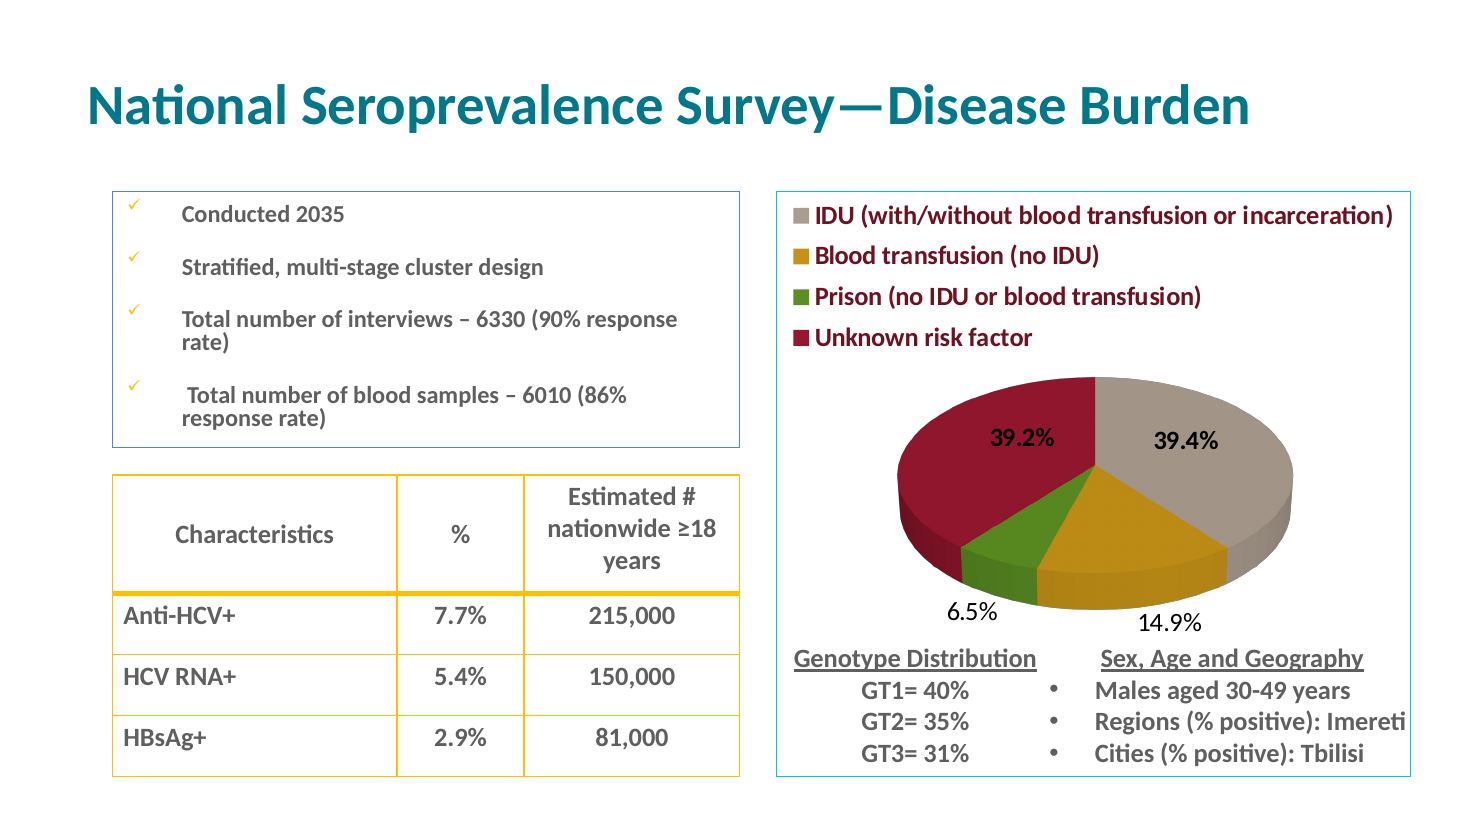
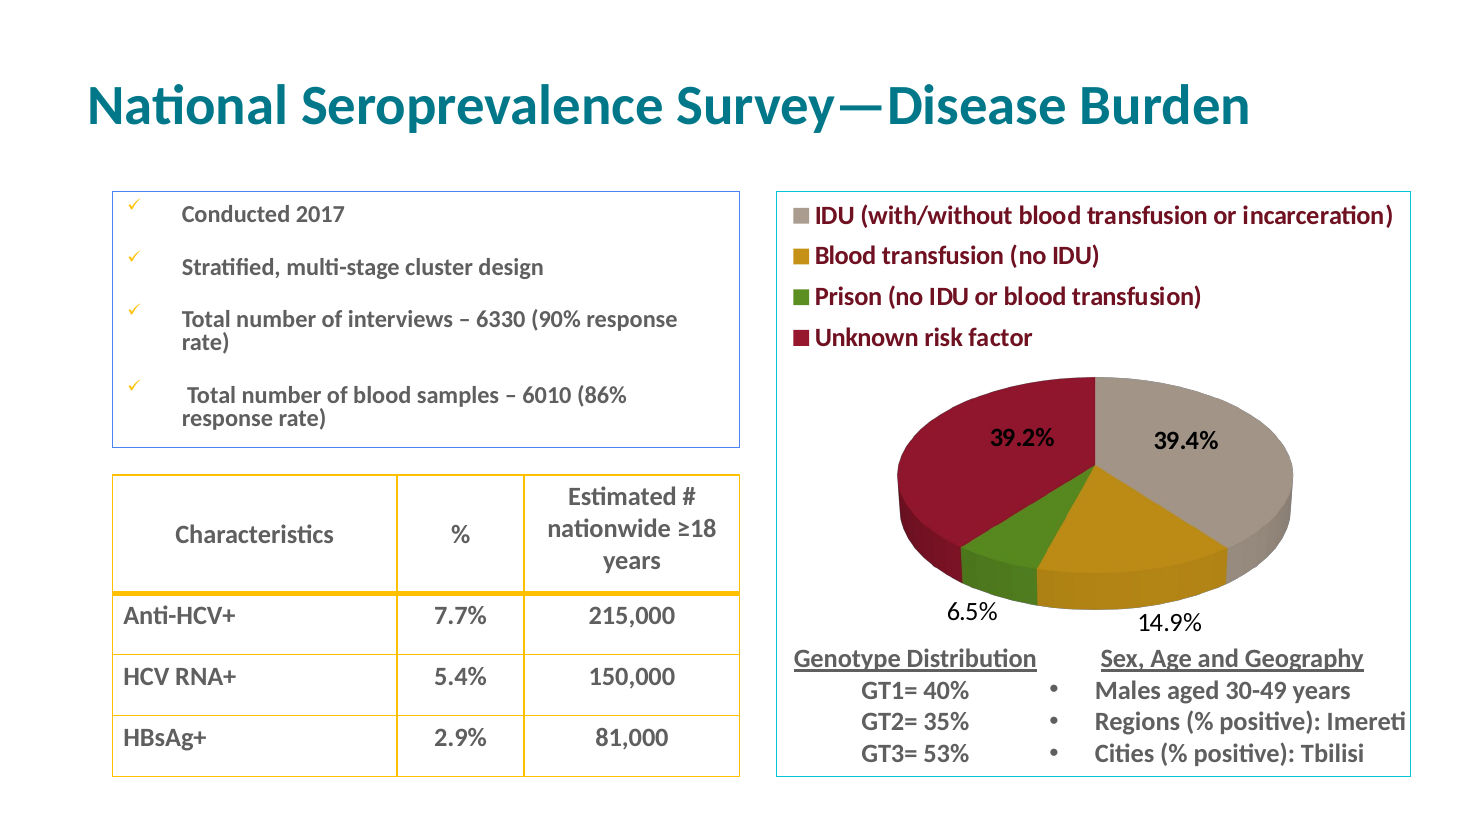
2035: 2035 -> 2017 (320, 214)
31%: 31% -> 53% (946, 754)
